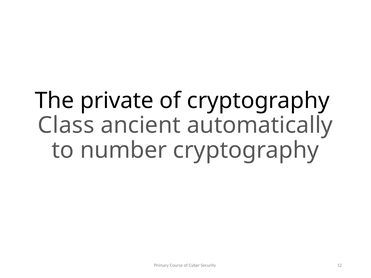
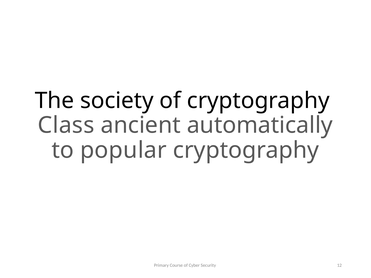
private: private -> society (117, 101)
number: number -> popular (123, 150)
